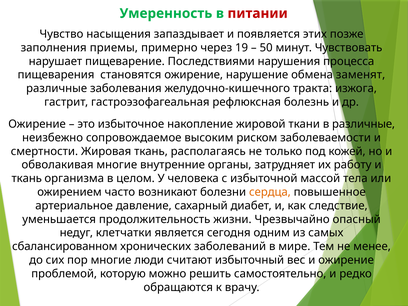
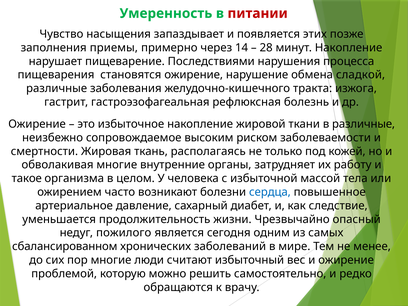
19: 19 -> 14 (242, 48)
50: 50 -> 28 (266, 48)
минут Чувствовать: Чувствовать -> Накопление (349, 48)
заменят: заменят -> сладкой (361, 75)
ткань: ткань -> такое (27, 178)
сердца colour: orange -> blue (270, 192)
клетчатки: клетчатки -> пожилого (124, 233)
